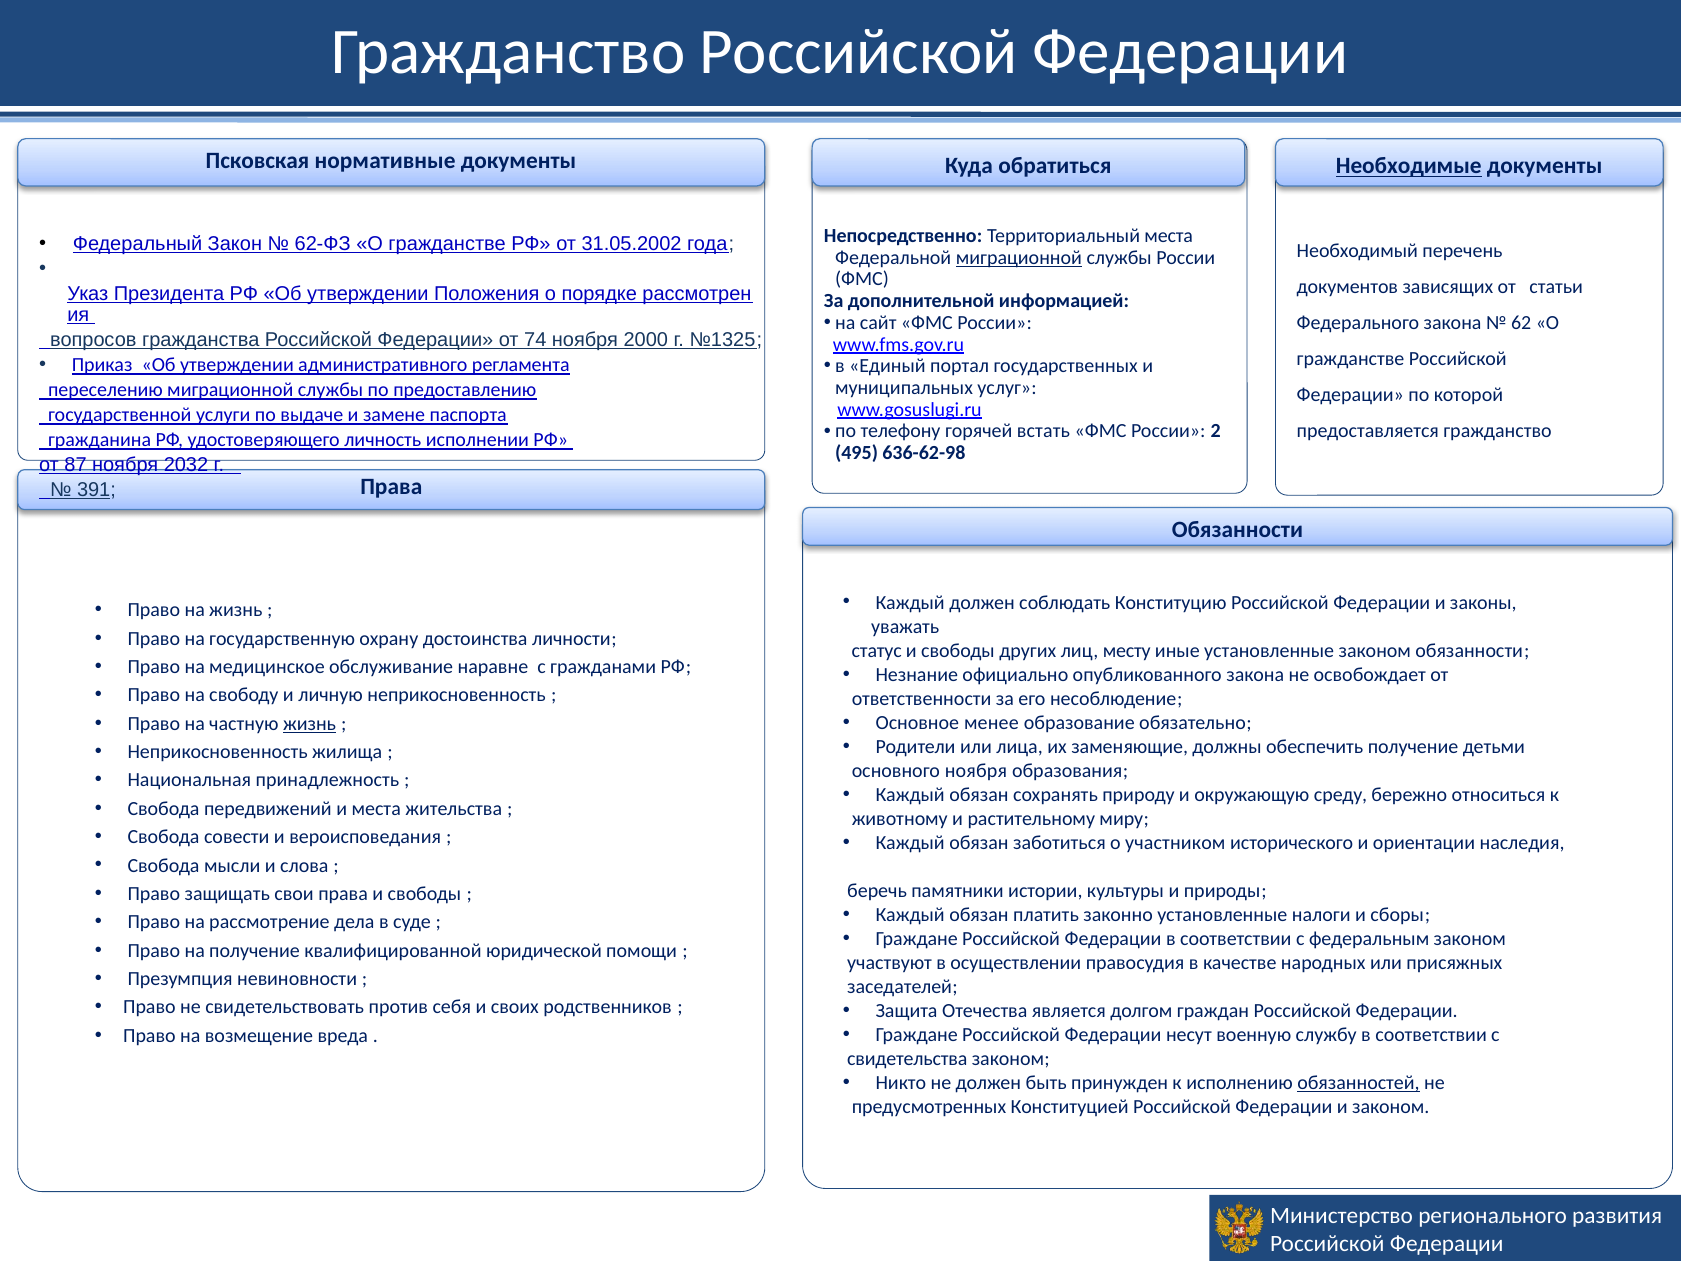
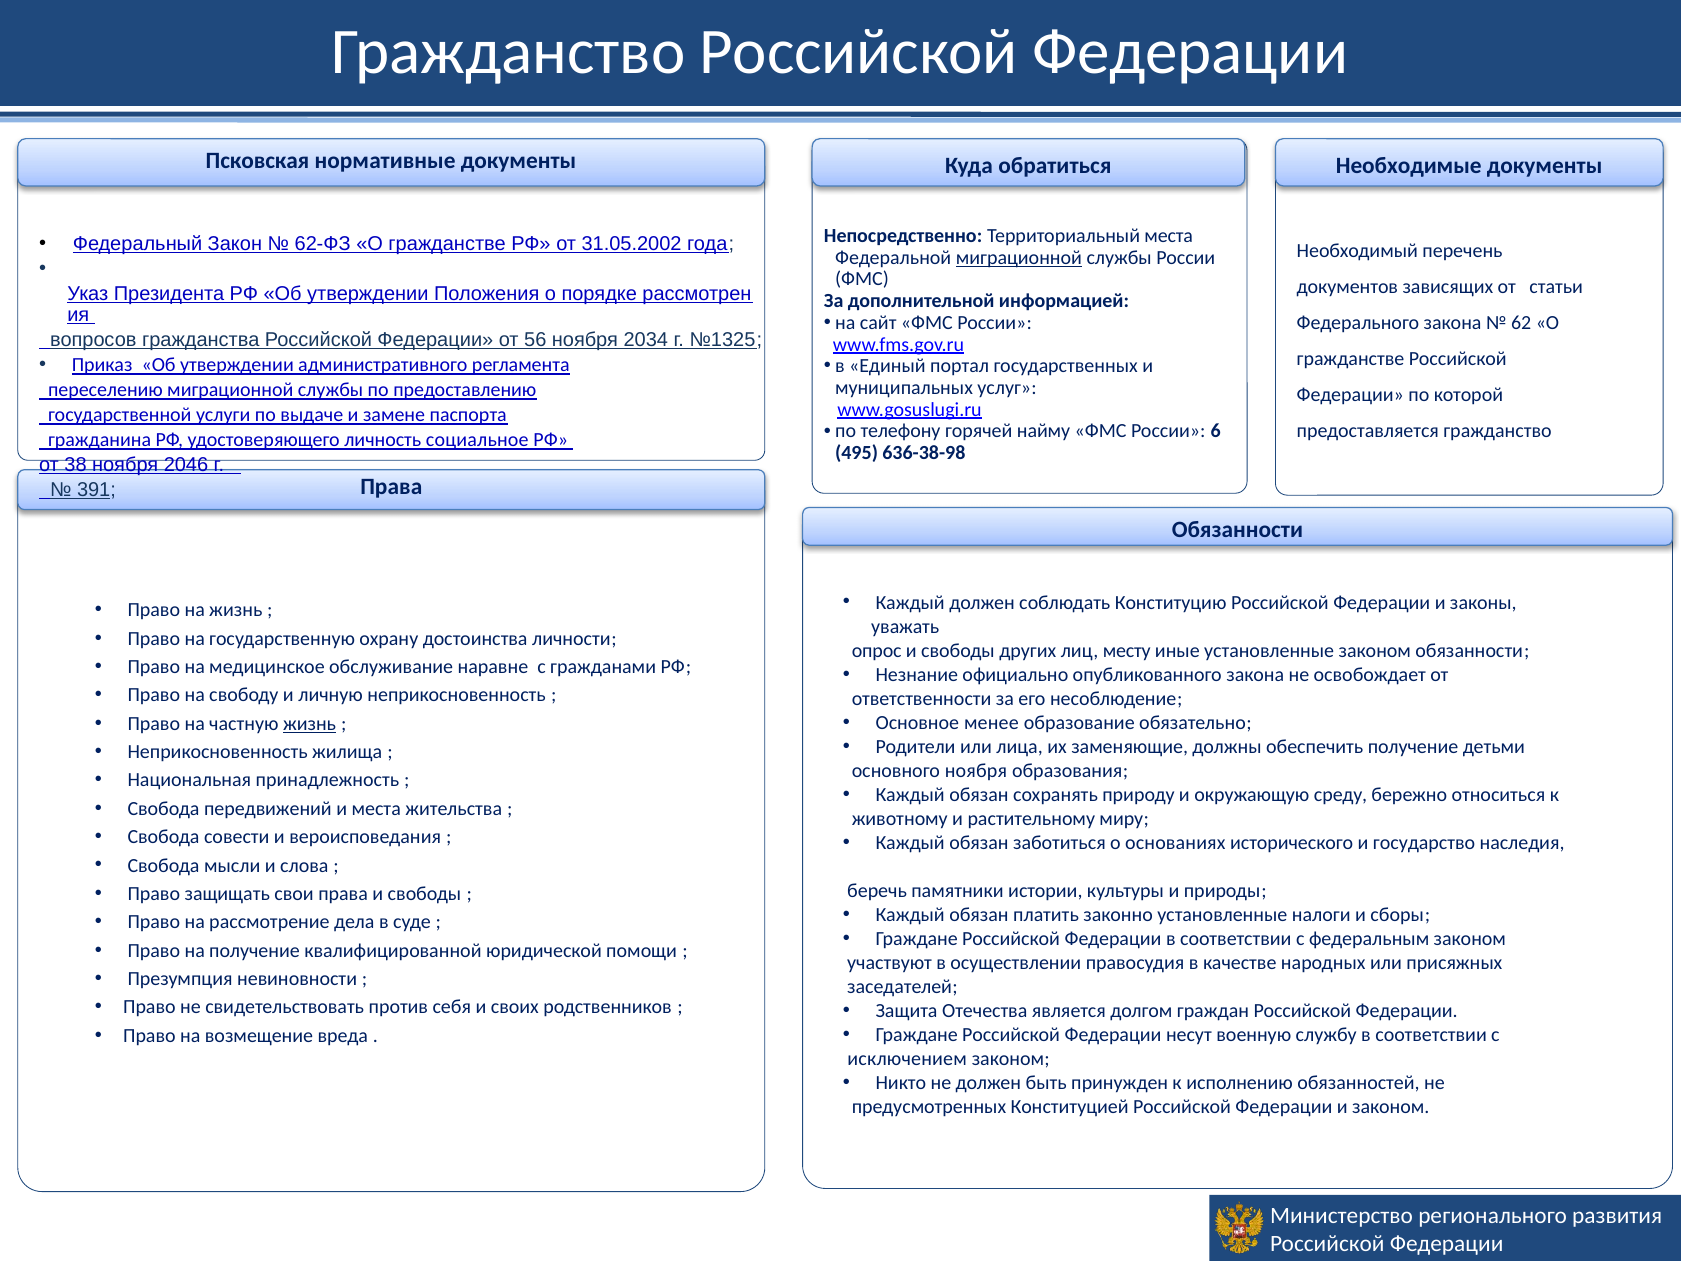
Необходимые underline: present -> none (1409, 166)
74: 74 -> 56 (535, 340)
2000: 2000 -> 2034 (646, 340)
встать: встать -> найму (1044, 431)
2: 2 -> 6 (1216, 431)
исполнении: исполнении -> социальное (477, 440)
636-62-98: 636-62-98 -> 636-38-98 (924, 453)
87: 87 -> 38 (76, 465)
2032: 2032 -> 2046 (186, 465)
статус: статус -> опрос (877, 650)
участником: участником -> основаниях (1175, 843)
ориентации: ориентации -> государство (1424, 843)
свидетельства: свидетельства -> исключением (907, 1059)
обязанностей underline: present -> none (1358, 1083)
